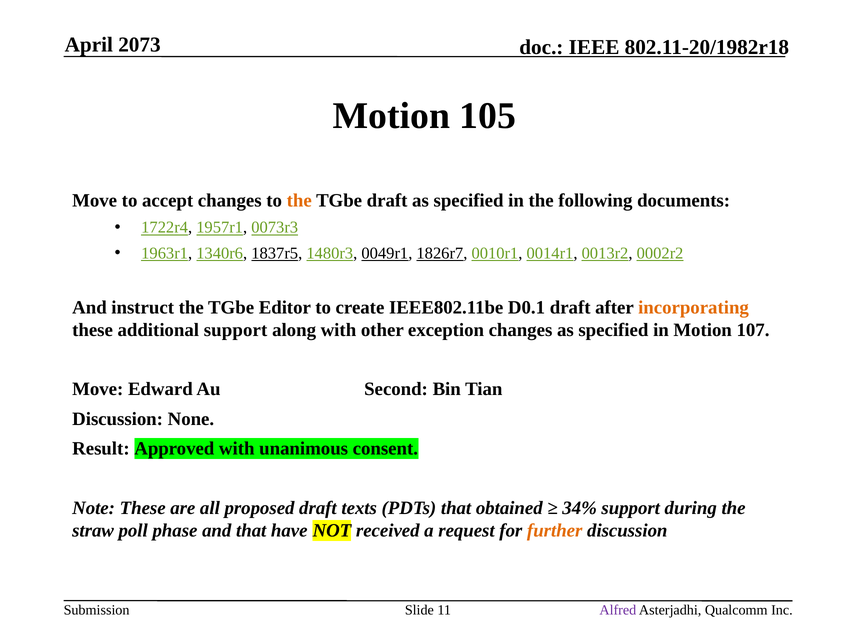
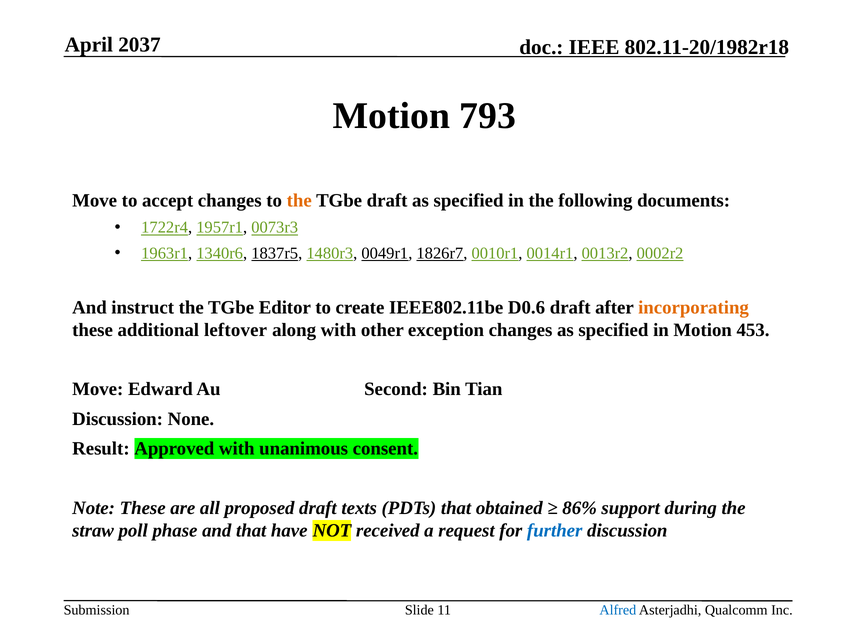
2073: 2073 -> 2037 (139, 45)
105: 105 -> 793 (488, 116)
D0.1: D0.1 -> D0.6 (527, 308)
additional support: support -> leftover (236, 330)
107: 107 -> 453 (753, 330)
34%: 34% -> 86% (580, 509)
further colour: orange -> blue (555, 531)
Alfred colour: purple -> blue (618, 611)
